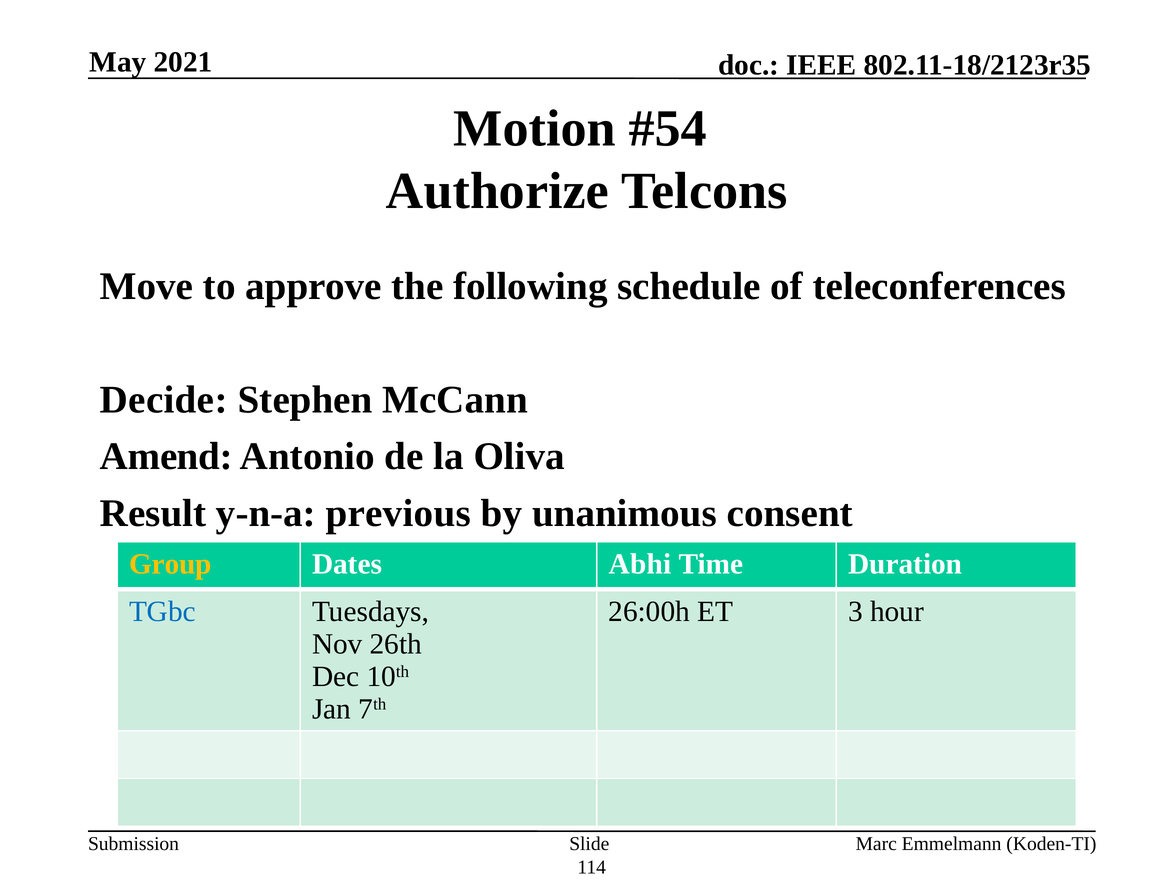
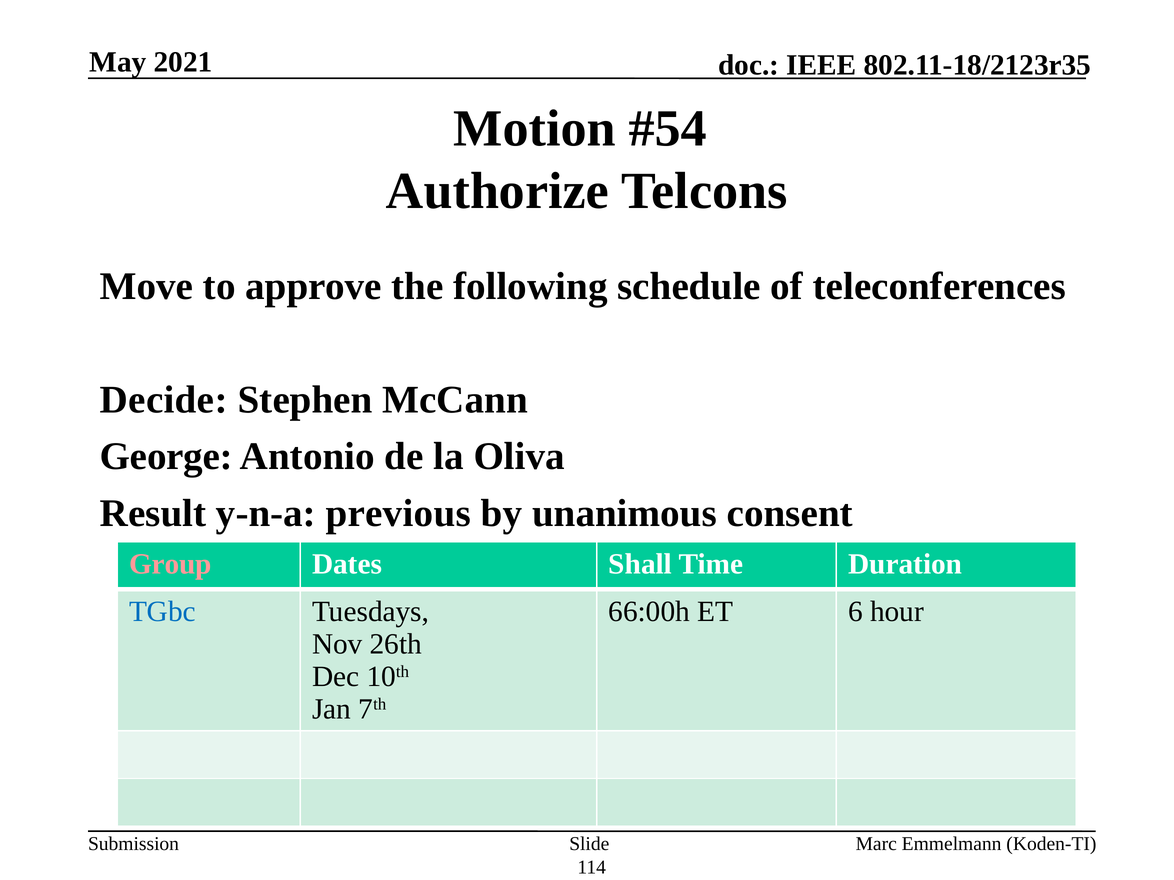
Amend: Amend -> George (166, 457)
Group colour: yellow -> pink (170, 564)
Abhi: Abhi -> Shall (640, 564)
26:00h: 26:00h -> 66:00h (649, 612)
3: 3 -> 6 (855, 612)
